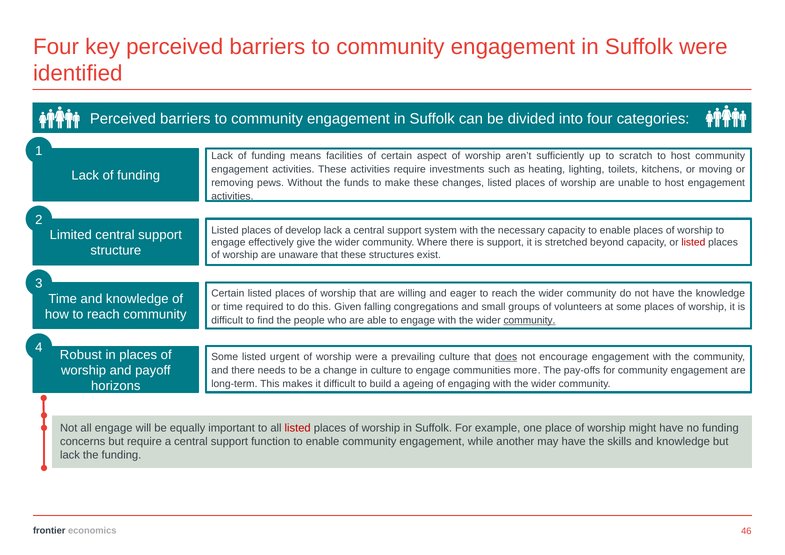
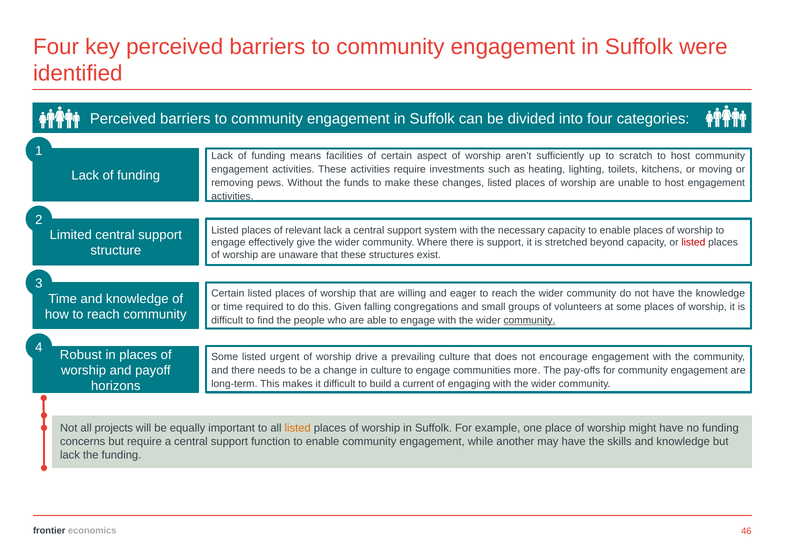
develop: develop -> relevant (303, 230)
worship were: were -> drive (366, 357)
does underline: present -> none (506, 357)
ageing: ageing -> current (418, 384)
all engage: engage -> projects (114, 428)
listed colour: red -> orange (298, 428)
